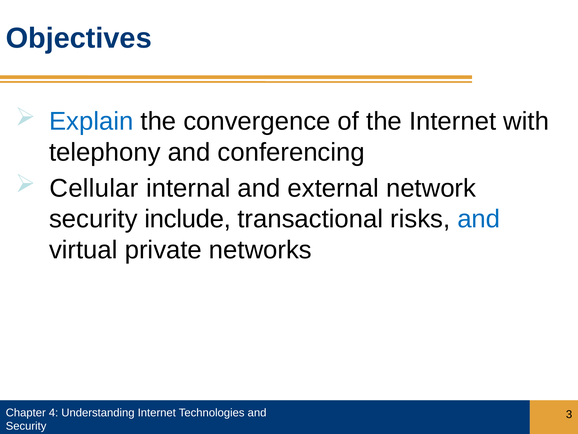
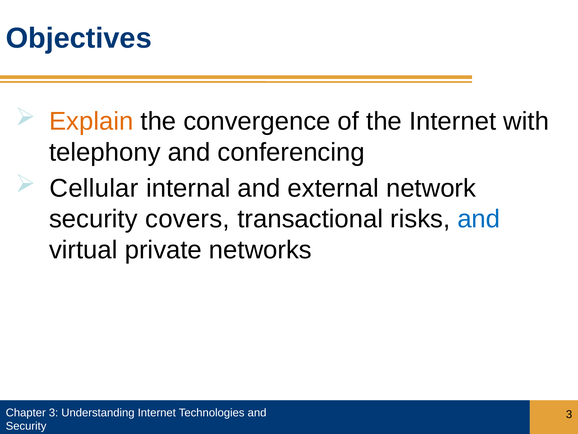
Explain colour: blue -> orange (91, 121)
include: include -> covers (187, 219)
Chapter 4: 4 -> 3 (54, 412)
